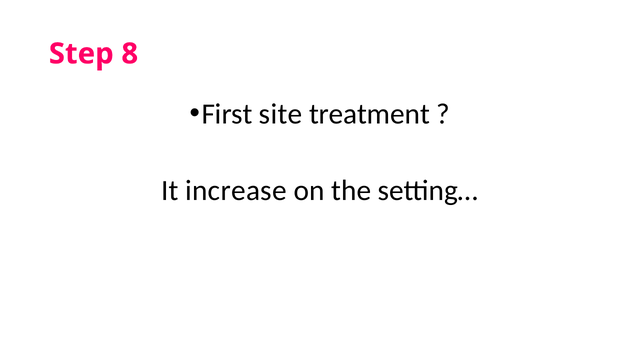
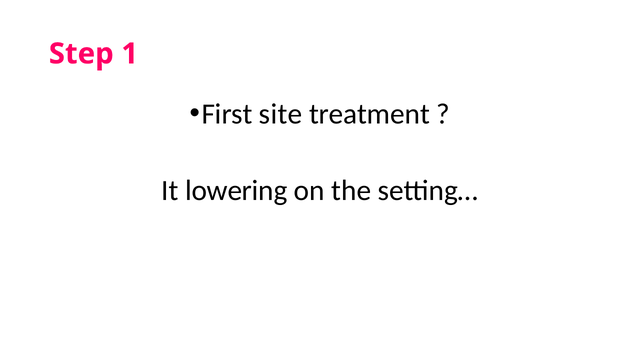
8: 8 -> 1 (130, 54)
increase: increase -> lowering (236, 191)
